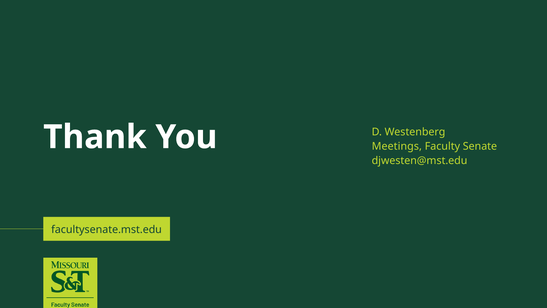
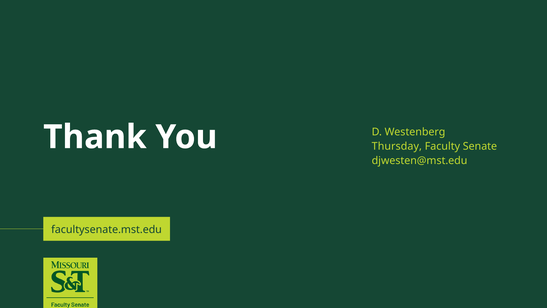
Meetings: Meetings -> Thursday (397, 146)
